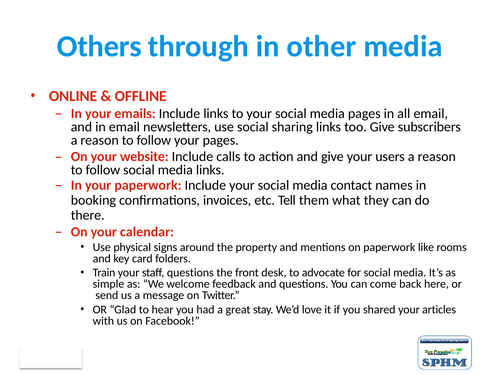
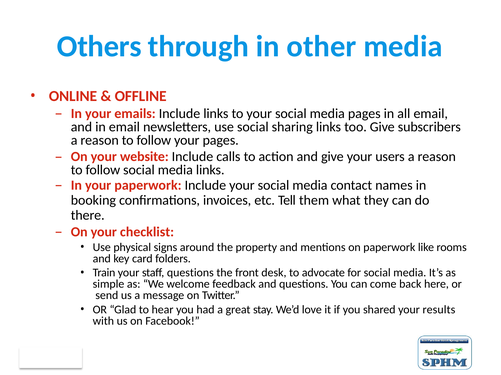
calendar: calendar -> checklist (147, 232)
articles: articles -> results (439, 310)
